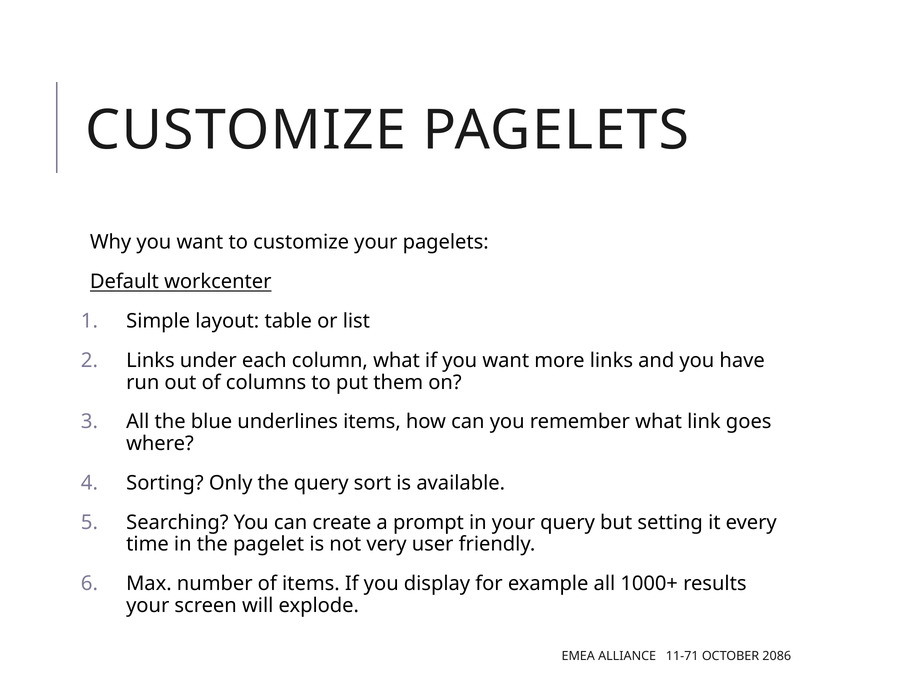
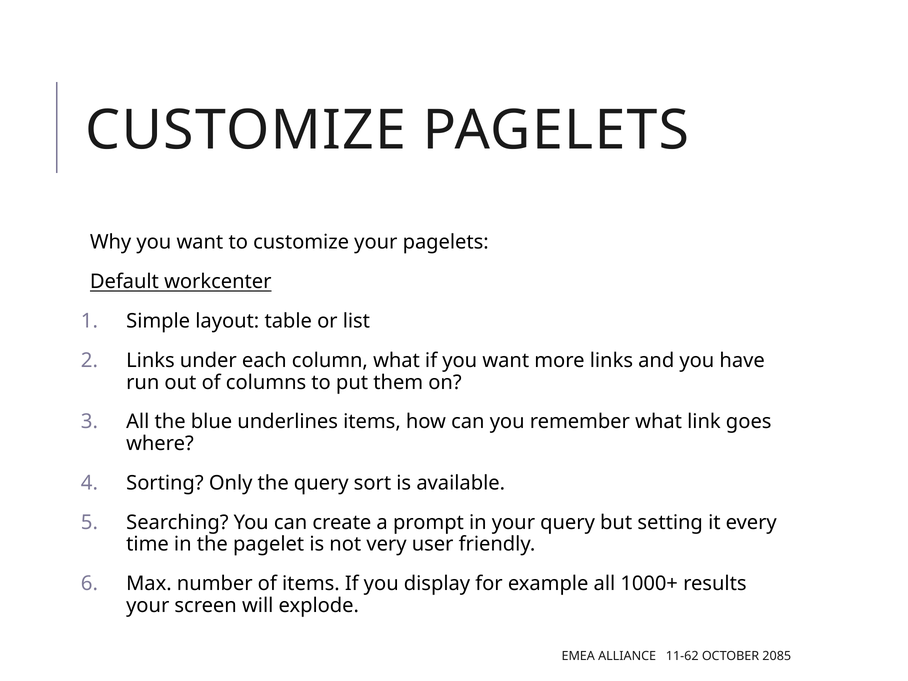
11-71: 11-71 -> 11-62 (682, 656)
2086: 2086 -> 2085 (777, 656)
